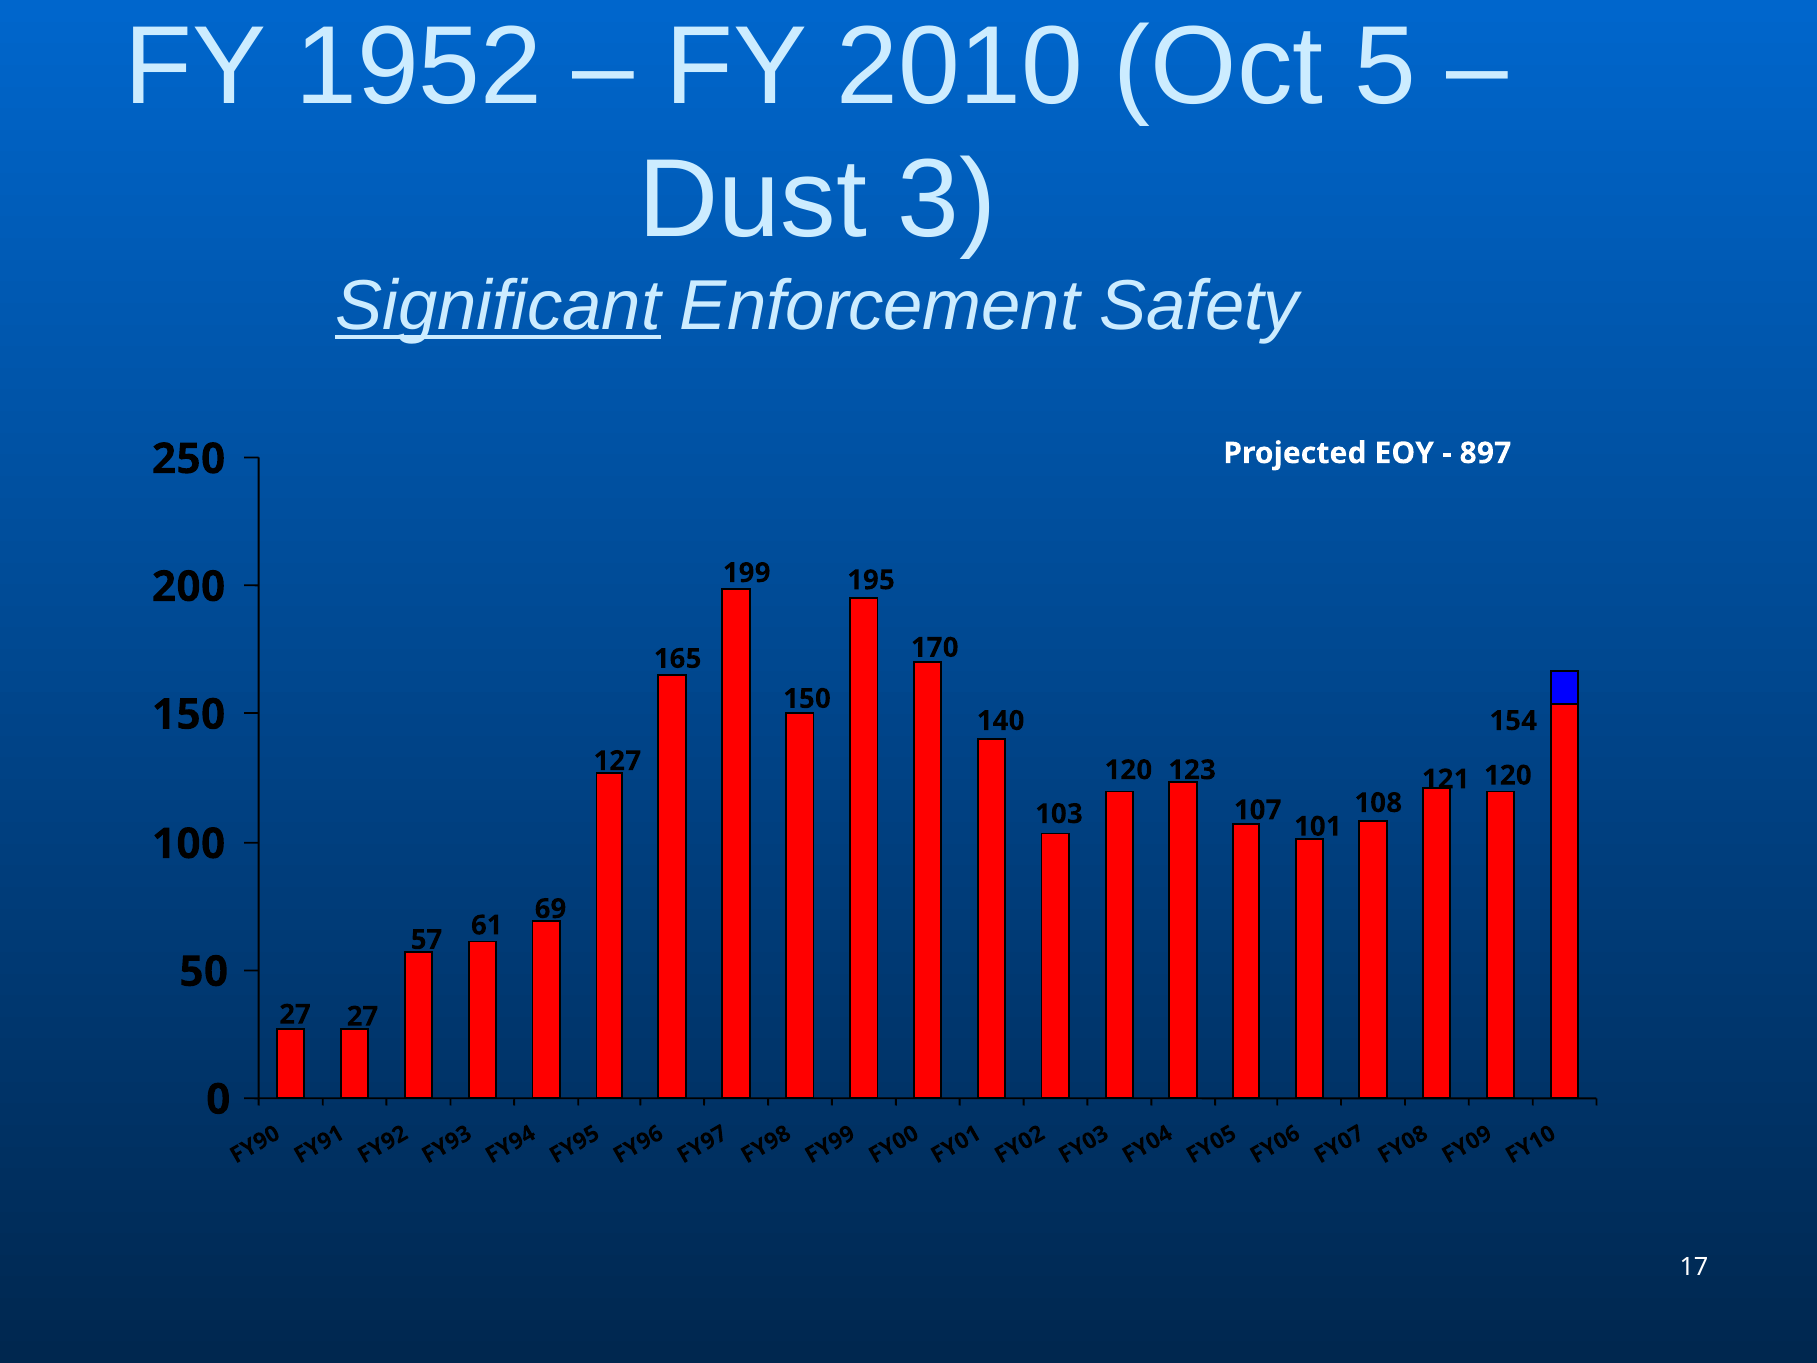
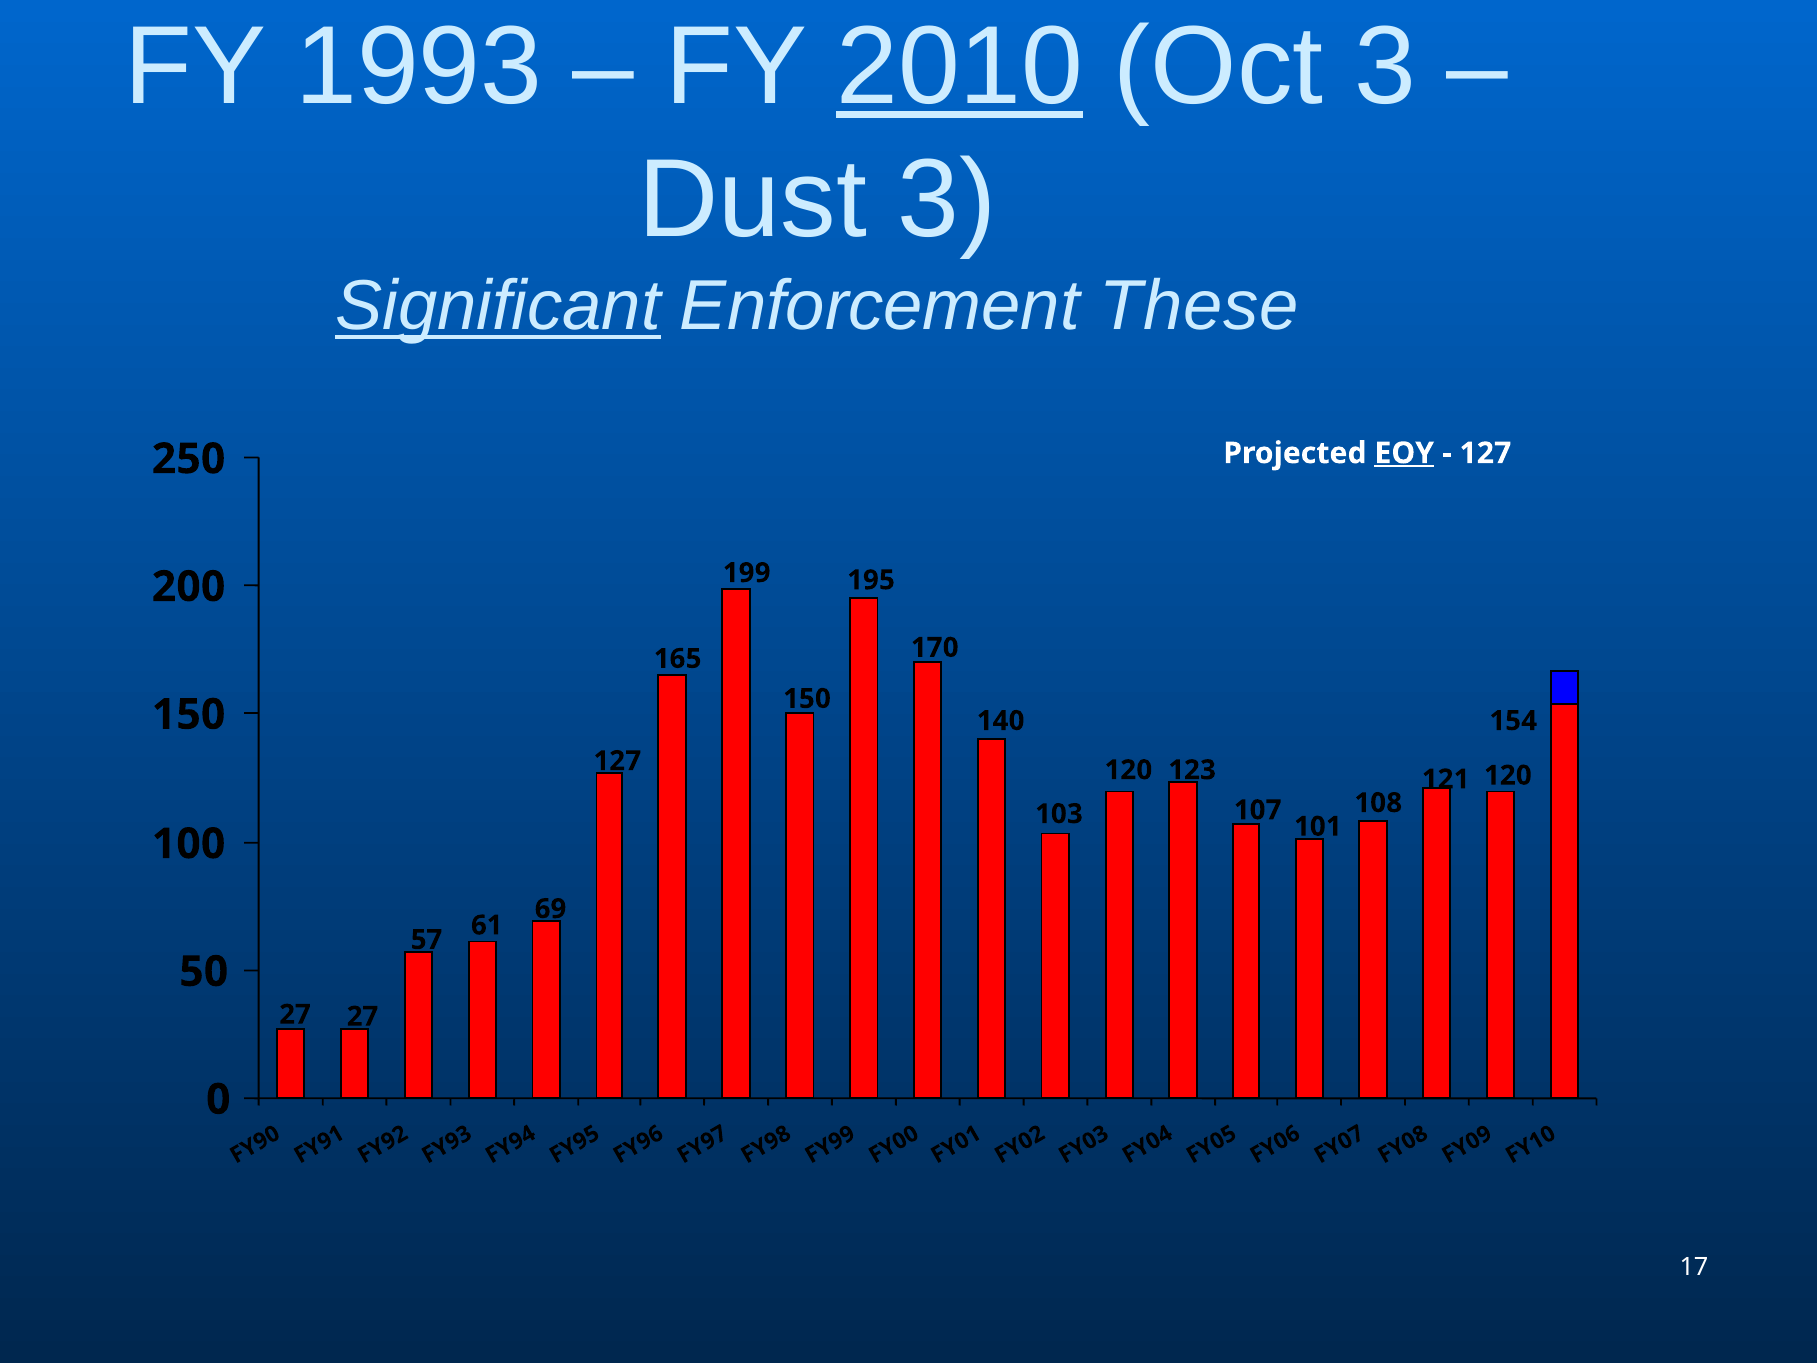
1952: 1952 -> 1993 (419, 67)
2010 underline: none -> present (960, 67)
Oct 5: 5 -> 3 (1385, 67)
Safety: Safety -> These (1199, 306)
EOY underline: none -> present (1404, 453)
897: 897 -> 127 (1485, 453)
